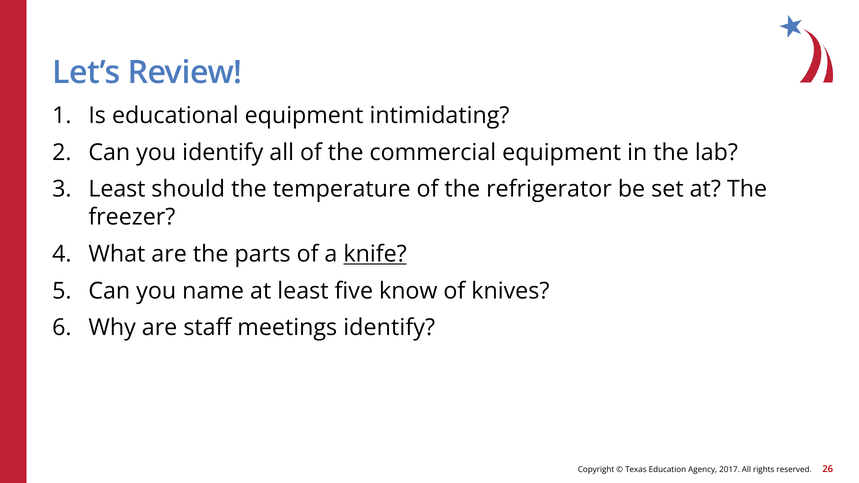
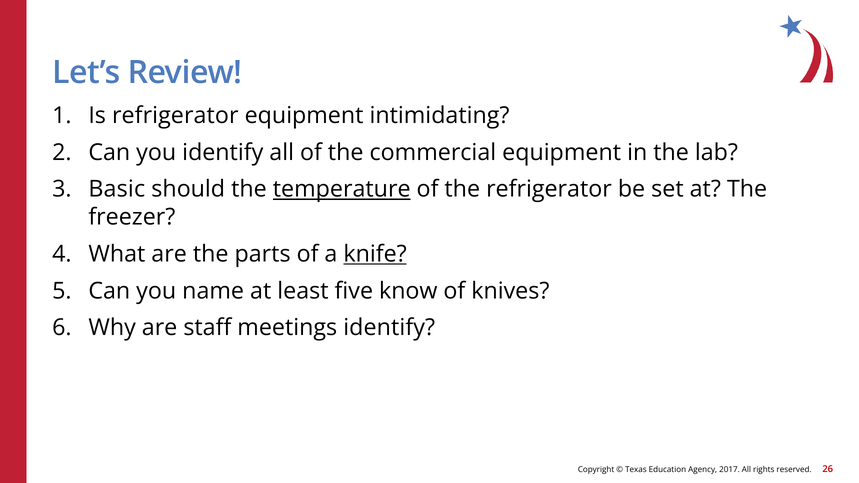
Is educational: educational -> refrigerator (175, 116)
Least: Least -> Basic (117, 189)
temperature underline: none -> present (342, 189)
